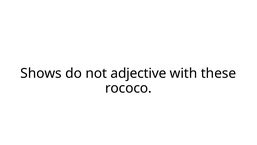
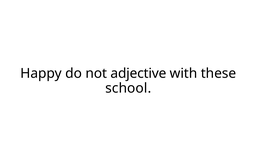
Shows: Shows -> Happy (41, 73)
rococo: rococo -> school (128, 88)
